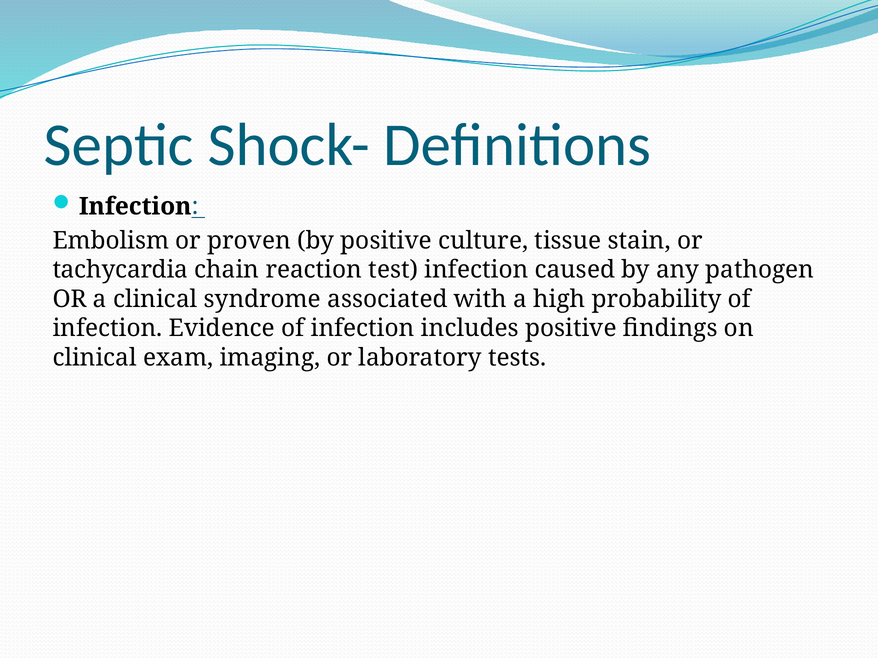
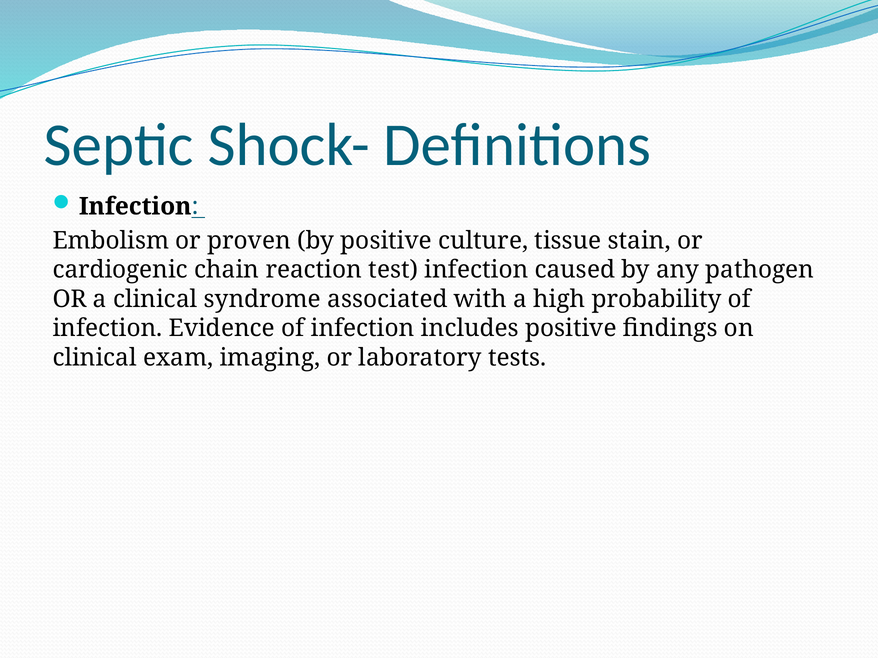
tachycardia: tachycardia -> cardiogenic (120, 270)
